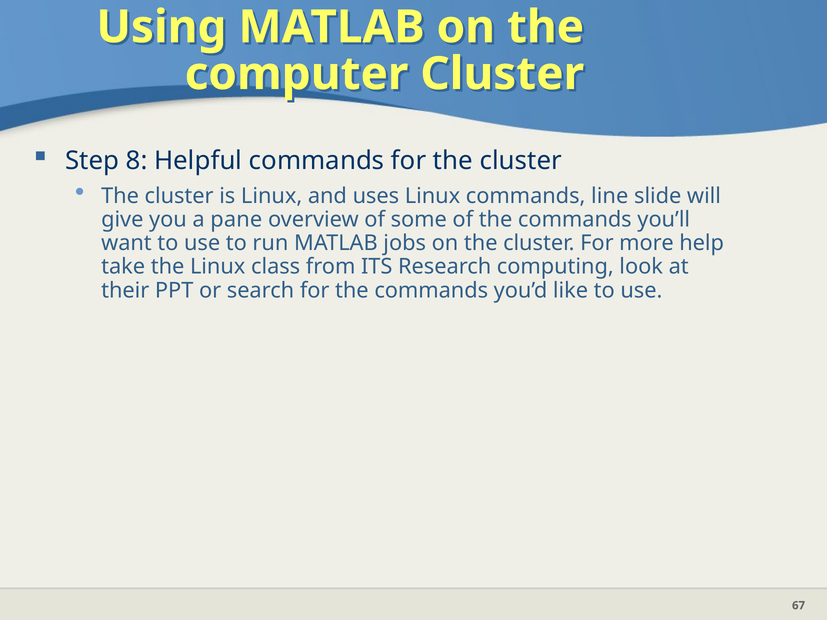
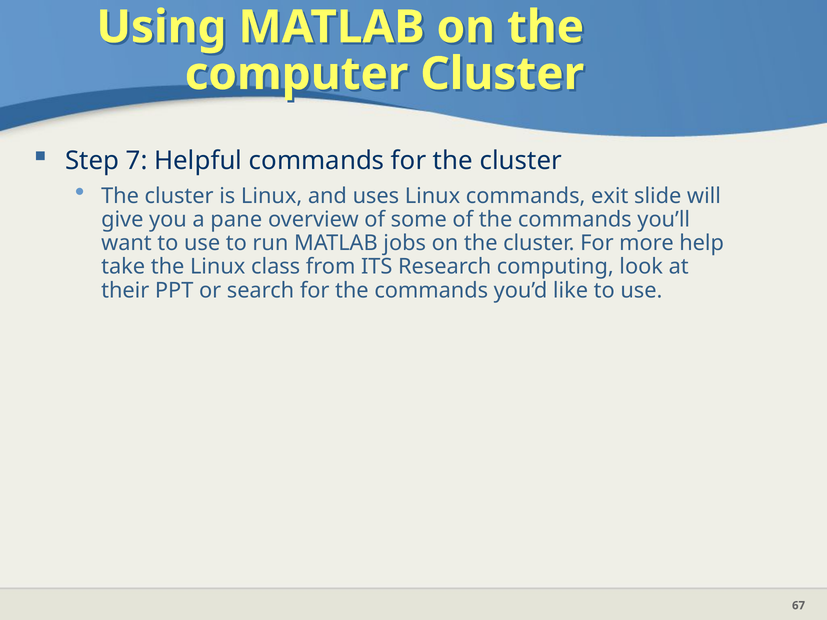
8: 8 -> 7 (137, 161)
line: line -> exit (610, 196)
